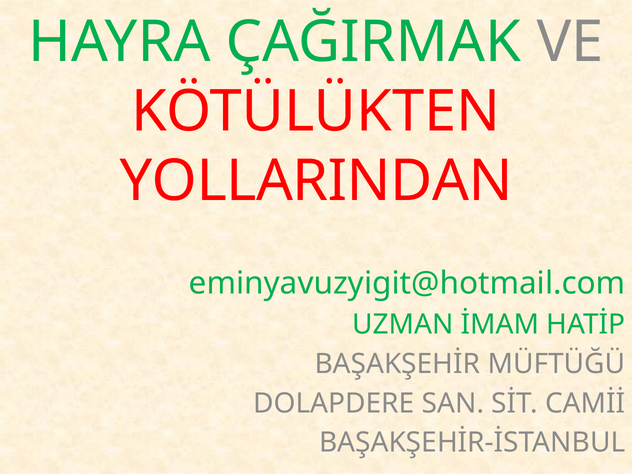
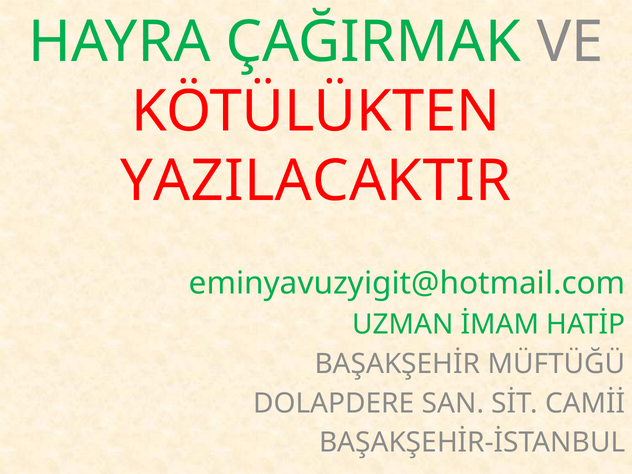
YOLLARINDAN: YOLLARINDAN -> YAZILACAKTIR (316, 181)
